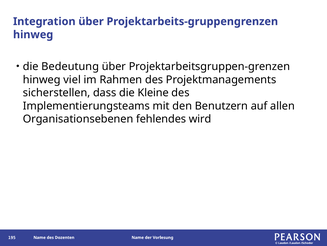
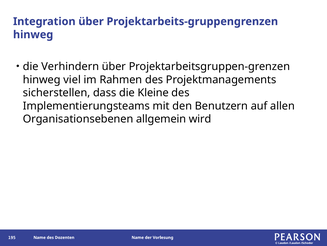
Bedeutung: Bedeutung -> Verhindern (70, 66)
fehlendes: fehlendes -> allgemein (161, 119)
